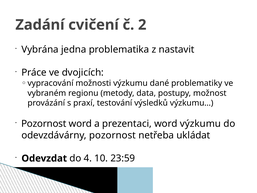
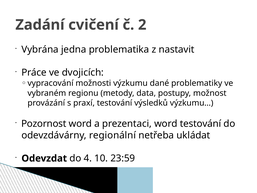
word výzkumu: výzkumu -> testování (200, 123)
odevzdávárny pozornost: pozornost -> regionální (112, 135)
